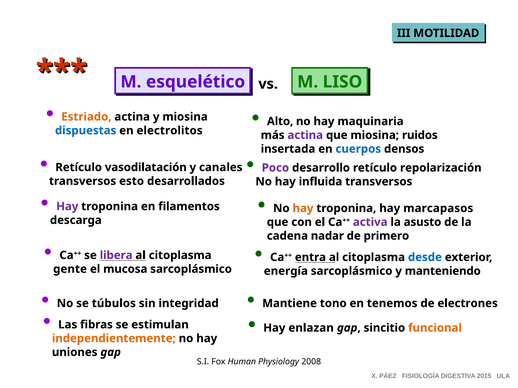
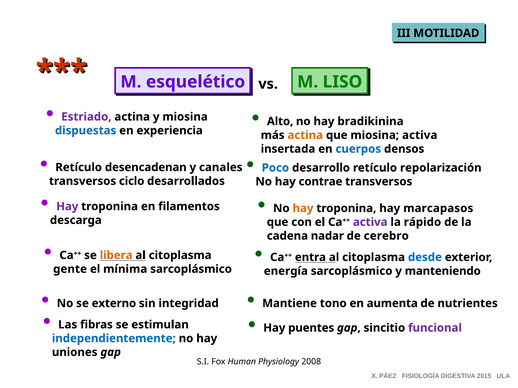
Estriado colour: orange -> purple (86, 117)
maquinaria: maquinaria -> bradikinina (370, 122)
electrolitos: electrolitos -> experiencia (170, 131)
actina colour: purple -> orange (305, 135)
miosina ruidos: ruidos -> activa (420, 135)
vasodilatación: vasodilatación -> desencadenan (146, 168)
Poco colour: purple -> blue (275, 168)
esto: esto -> ciclo (132, 181)
influida: influida -> contrae (321, 182)
asusto: asusto -> rápido (422, 222)
primero: primero -> cerebro (386, 236)
libera colour: purple -> orange (116, 256)
mucosa: mucosa -> mínima (125, 269)
túbulos: túbulos -> externo (114, 304)
tenemos: tenemos -> aumenta (392, 304)
electrones: electrones -> nutrientes (468, 304)
enlazan: enlazan -> puentes (311, 328)
funcional colour: orange -> purple (435, 328)
independientemente colour: orange -> blue (114, 339)
